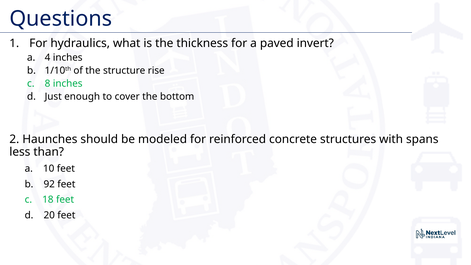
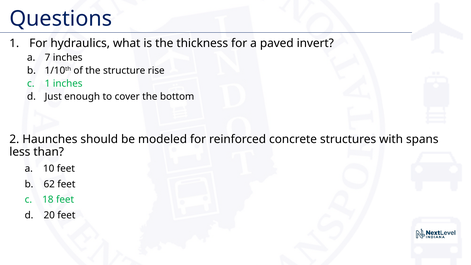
4: 4 -> 7 (48, 57)
c 8: 8 -> 1 (48, 84)
92: 92 -> 62 (49, 184)
